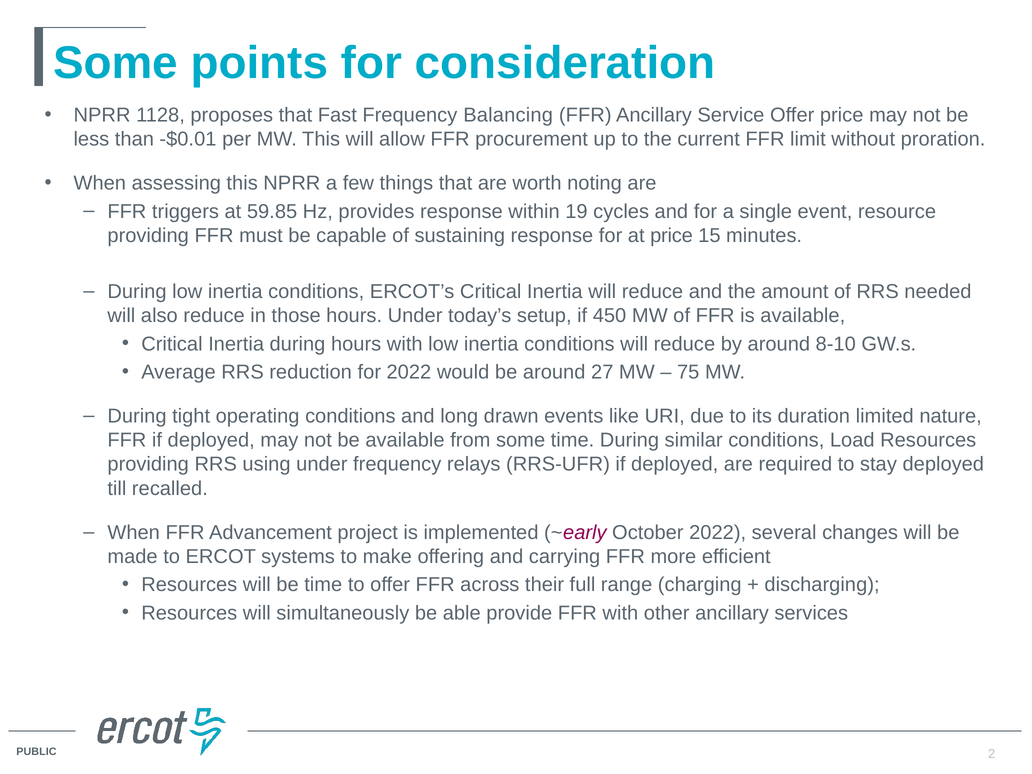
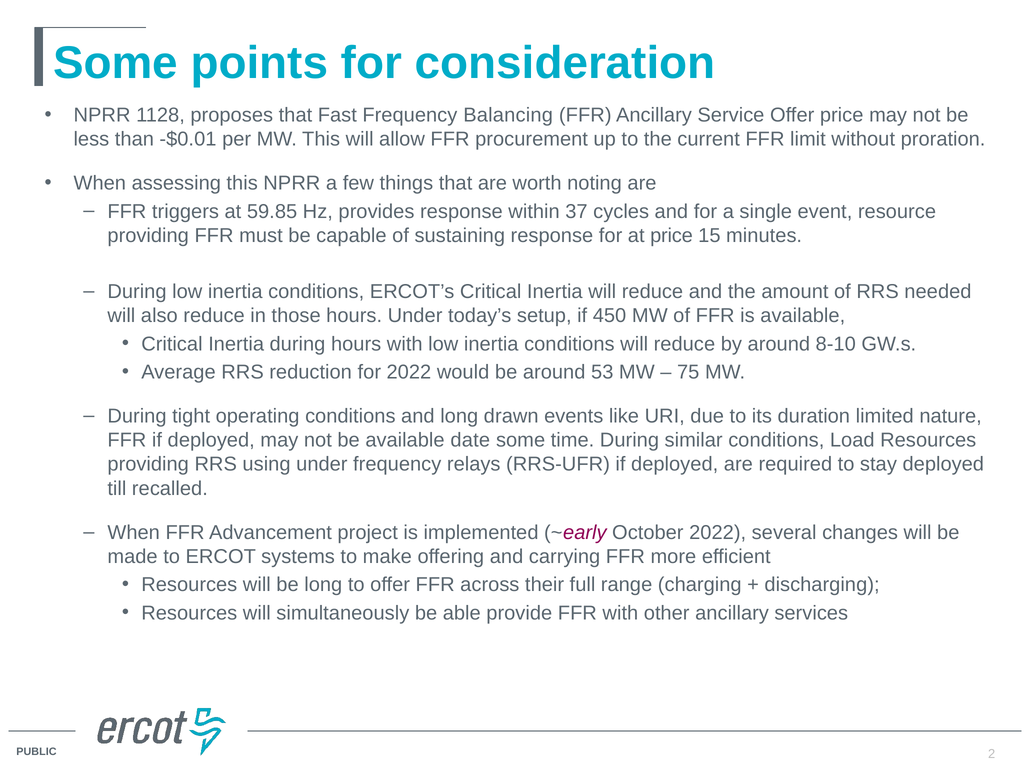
19: 19 -> 37 (576, 211)
27: 27 -> 53 (602, 372)
from: from -> date (470, 440)
be time: time -> long (323, 585)
